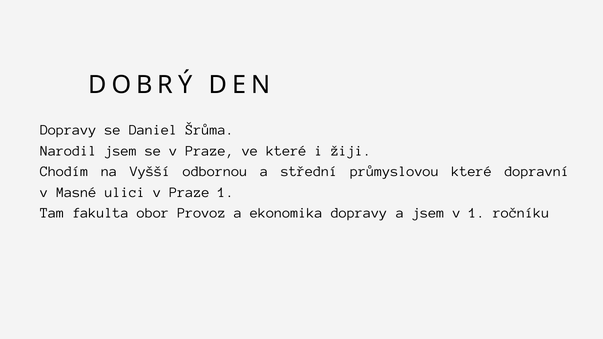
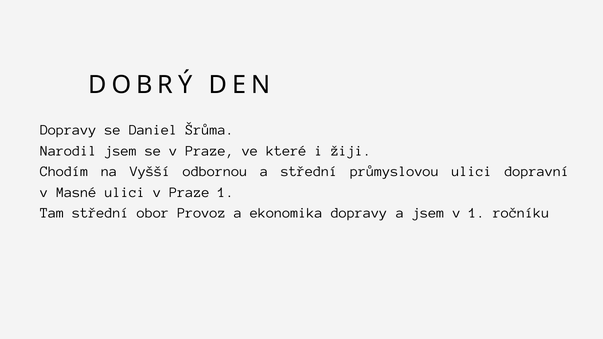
průmyslovou které: které -> ulici (472, 172)
Tam fakulta: fakulta -> střední (101, 213)
